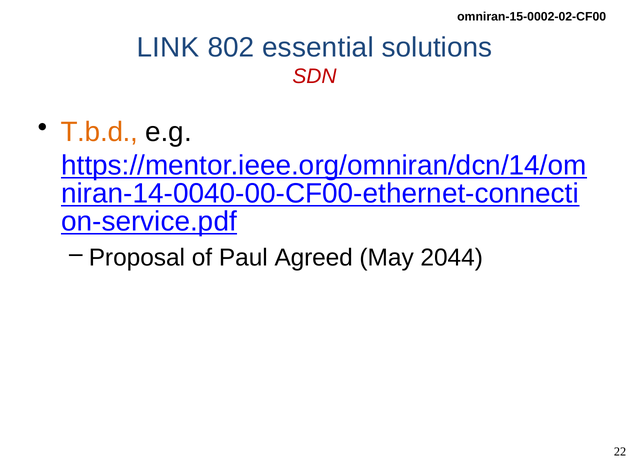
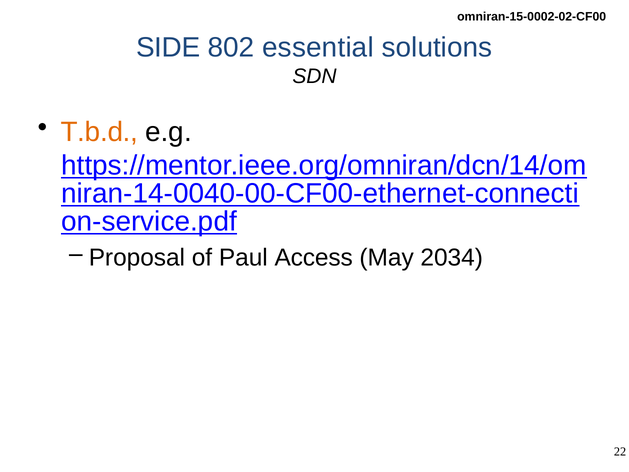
LINK: LINK -> SIDE (168, 48)
SDN colour: red -> black (314, 76)
Agreed: Agreed -> Access (314, 257)
2044: 2044 -> 2034 (452, 257)
